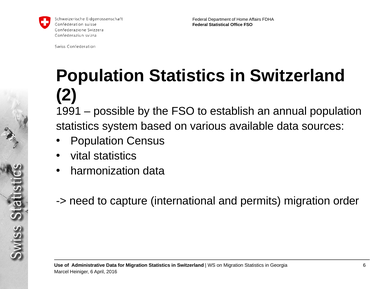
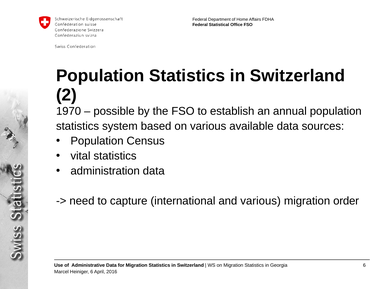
1991: 1991 -> 1970 (69, 111)
harmonization: harmonization -> administration (105, 171)
and permits: permits -> various (261, 201)
